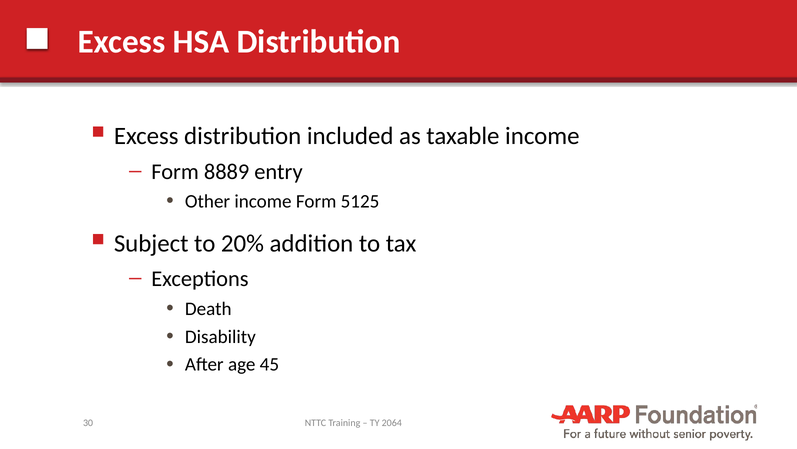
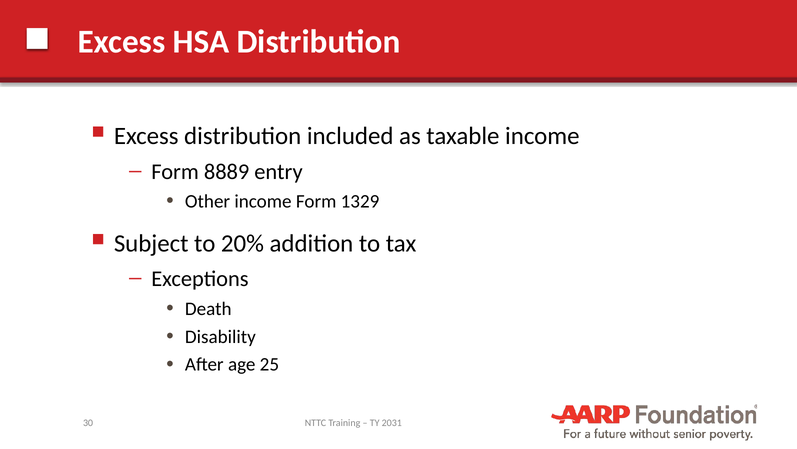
5125: 5125 -> 1329 (360, 201)
45: 45 -> 25 (269, 364)
2064: 2064 -> 2031 (392, 422)
